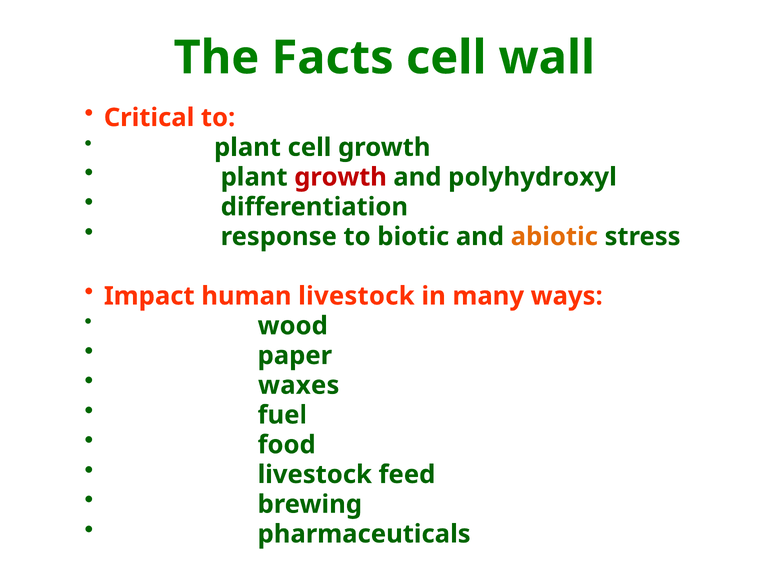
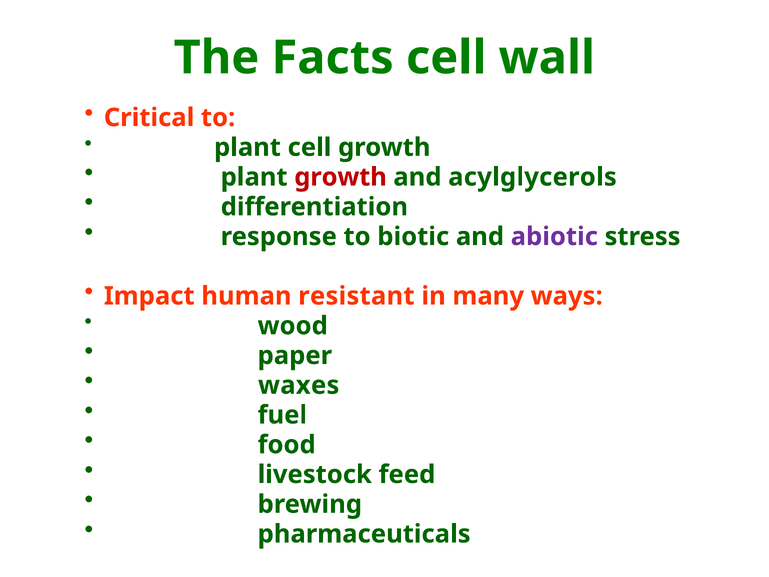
polyhydroxyl: polyhydroxyl -> acylglycerols (532, 177)
abiotic colour: orange -> purple (554, 237)
human livestock: livestock -> resistant (356, 296)
